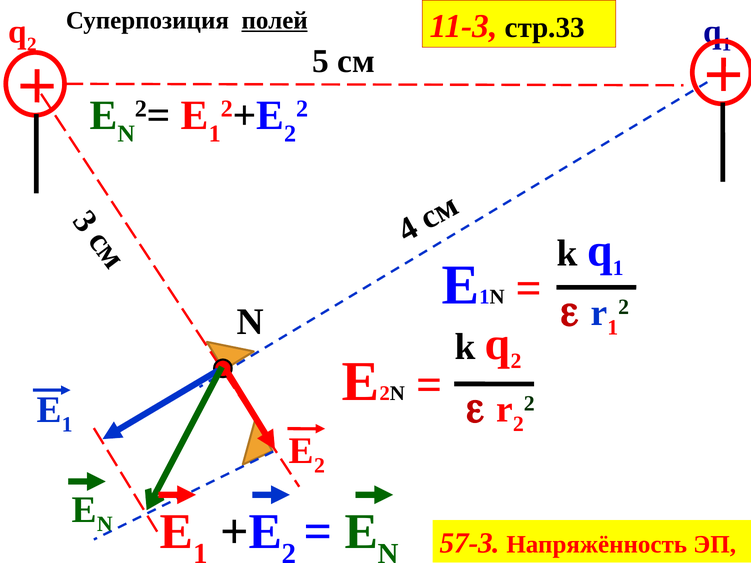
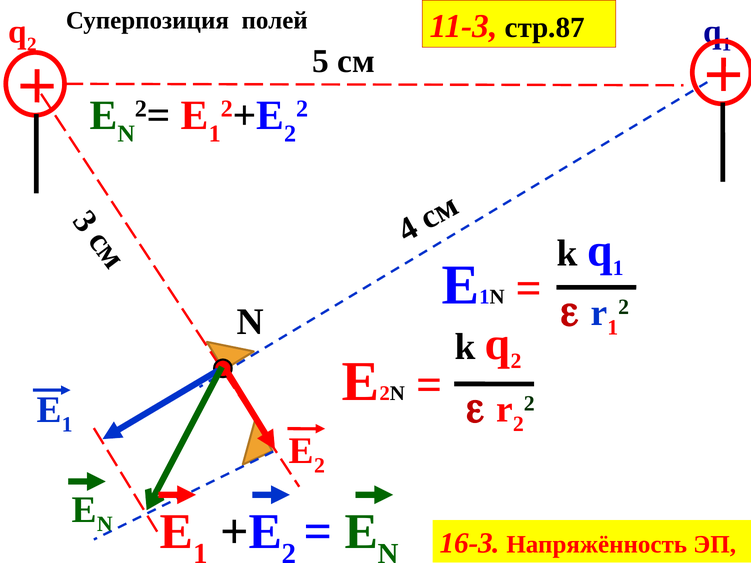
полей underline: present -> none (275, 20)
стр.33: стр.33 -> стр.87 (545, 27)
57-3: 57-3 -> 16-3 (470, 544)
